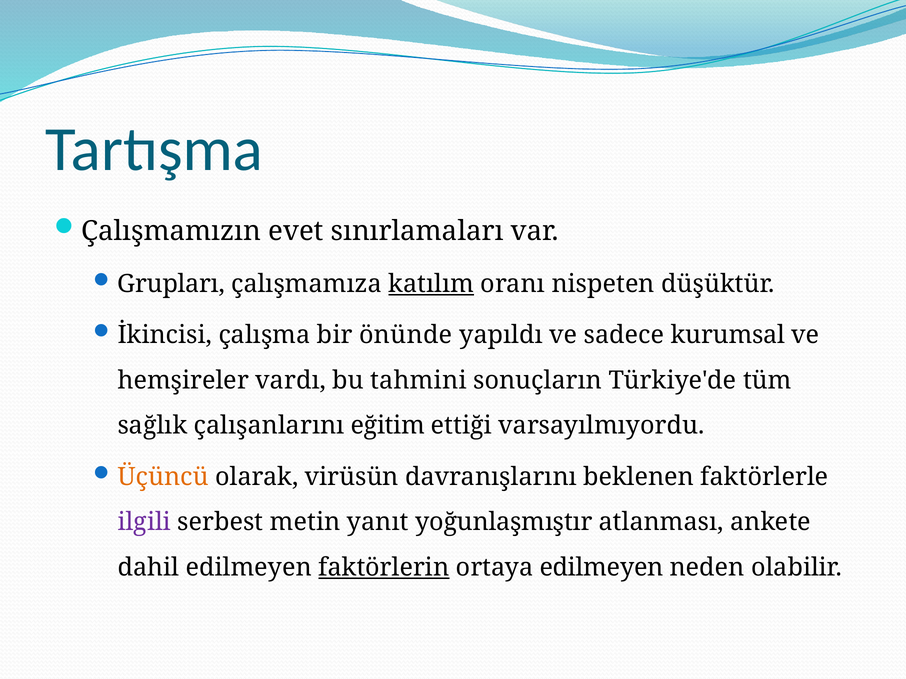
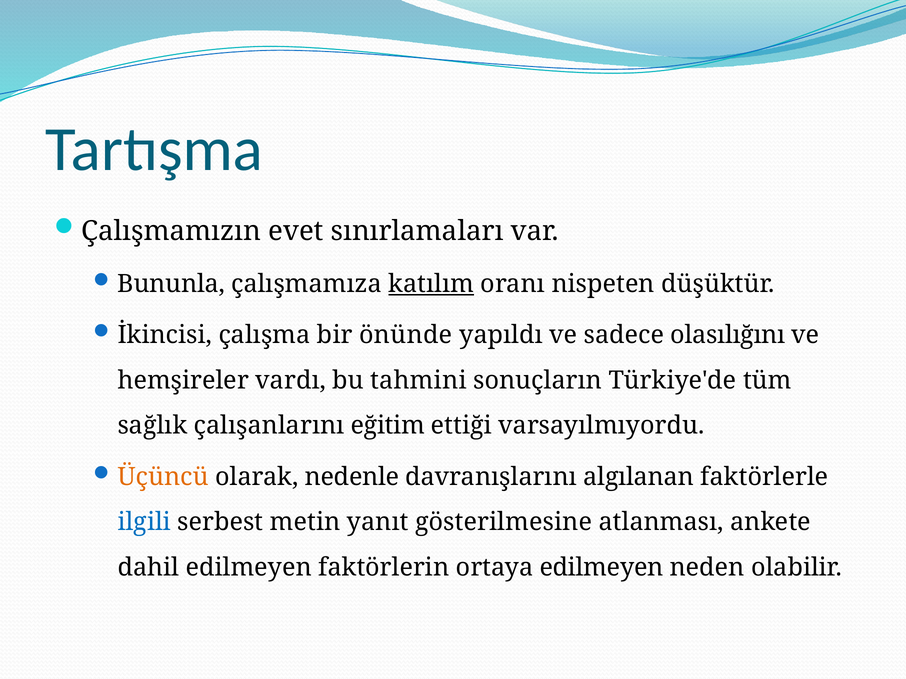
Grupları: Grupları -> Bununla (171, 284)
kurumsal: kurumsal -> olasılığını (728, 335)
virüsün: virüsün -> nedenle (352, 477)
beklenen: beklenen -> algılanan (639, 477)
ilgili colour: purple -> blue (144, 523)
yoğunlaşmıştır: yoğunlaşmıştır -> gösterilmesine (504, 523)
faktörlerin underline: present -> none (384, 568)
